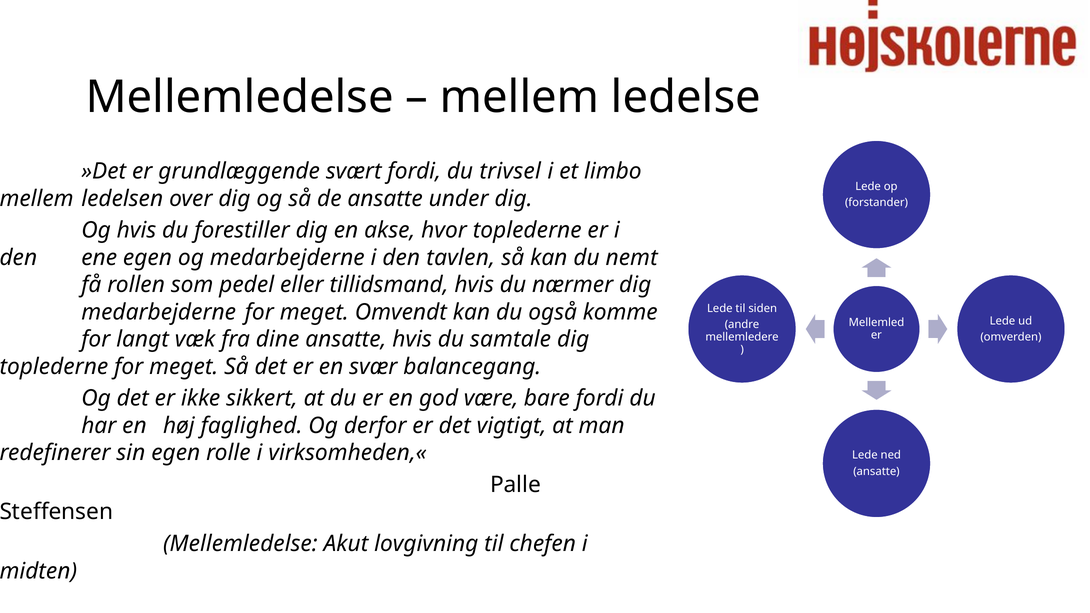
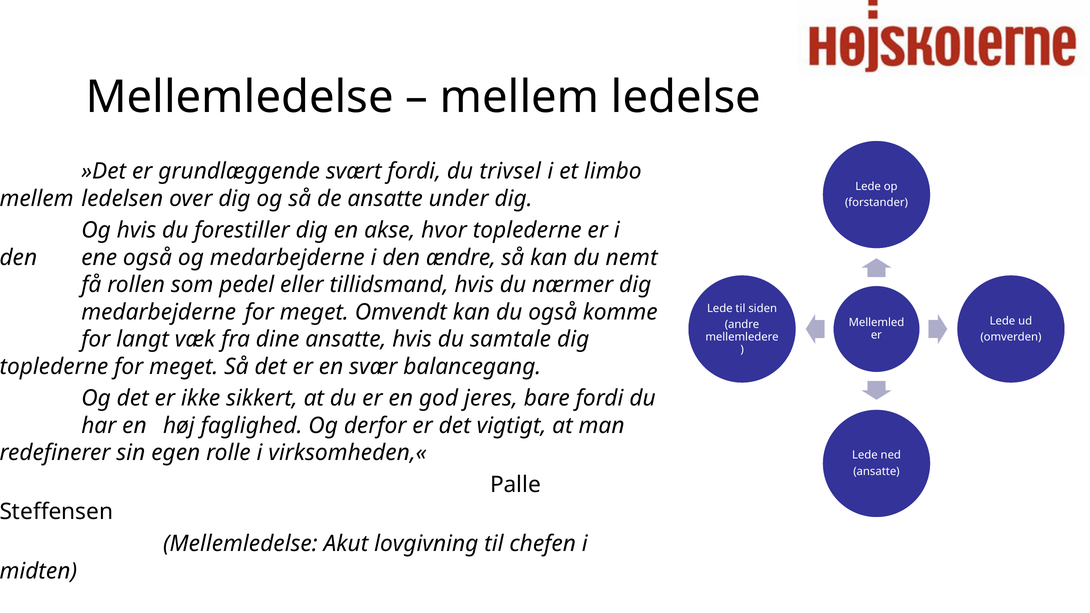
ene egen: egen -> også (147, 258)
tavlen: tavlen -> ændre (461, 258)
være: være -> jeres (491, 399)
